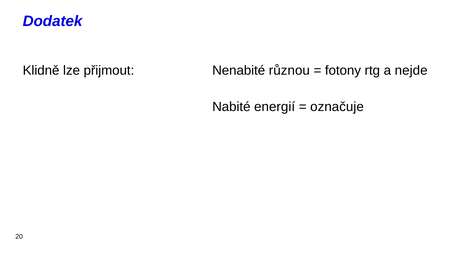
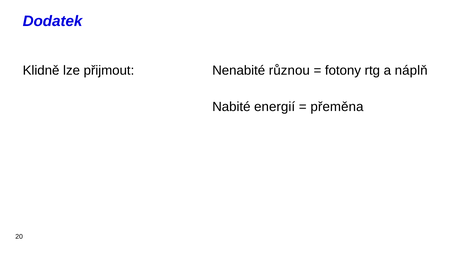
nejde: nejde -> náplň (411, 71)
označuje: označuje -> přeměna (337, 107)
